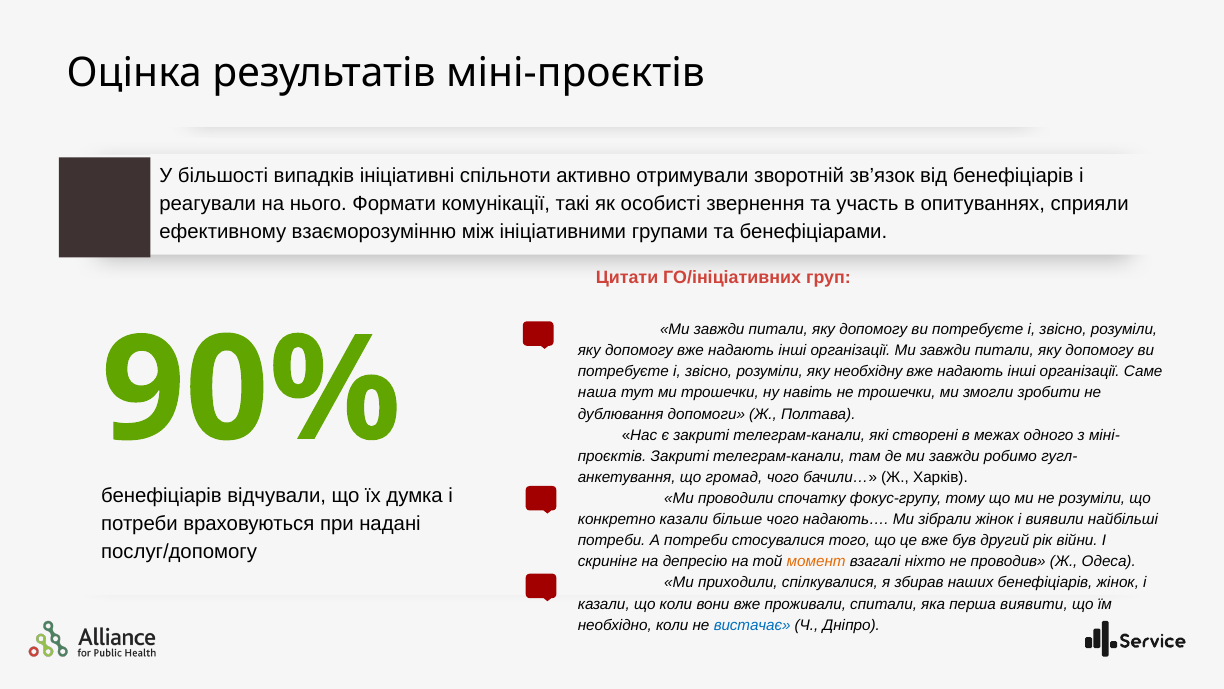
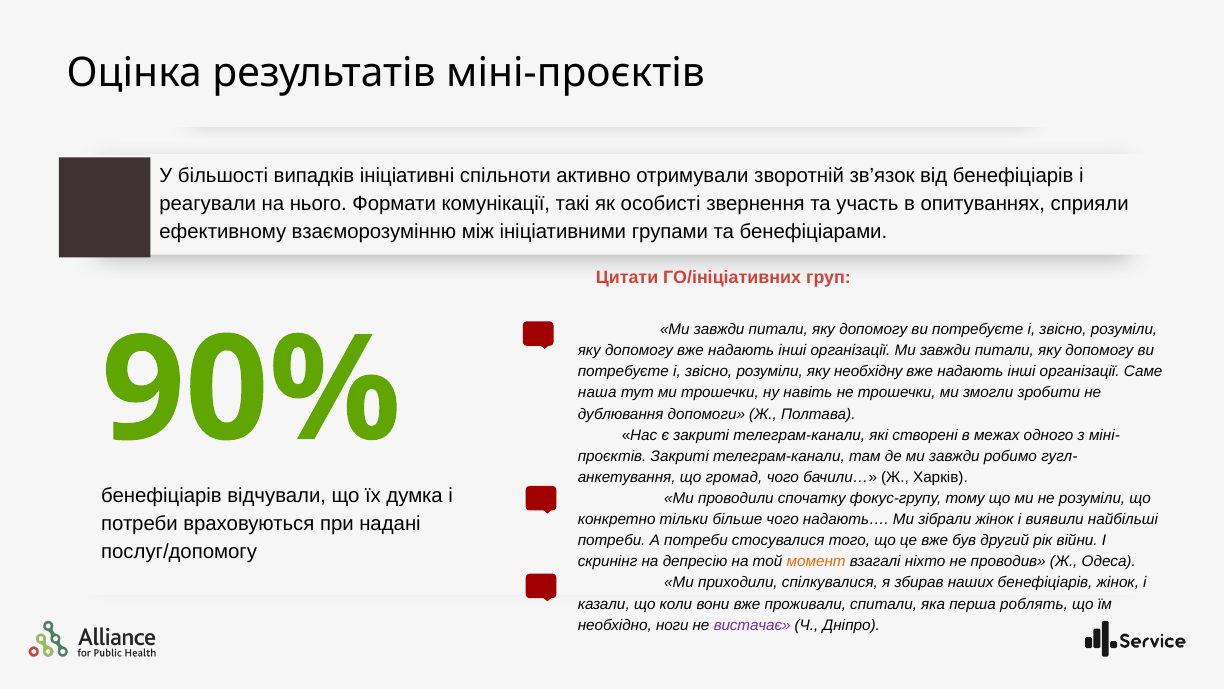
конкретно казали: казали -> тільки (684, 519)
виявити: виявити -> роблять (1034, 604)
необхідно коли: коли -> ноги (672, 625)
вистачає colour: blue -> purple (752, 625)
